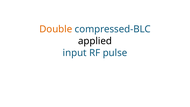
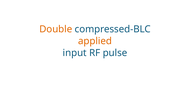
applied colour: black -> orange (95, 41)
